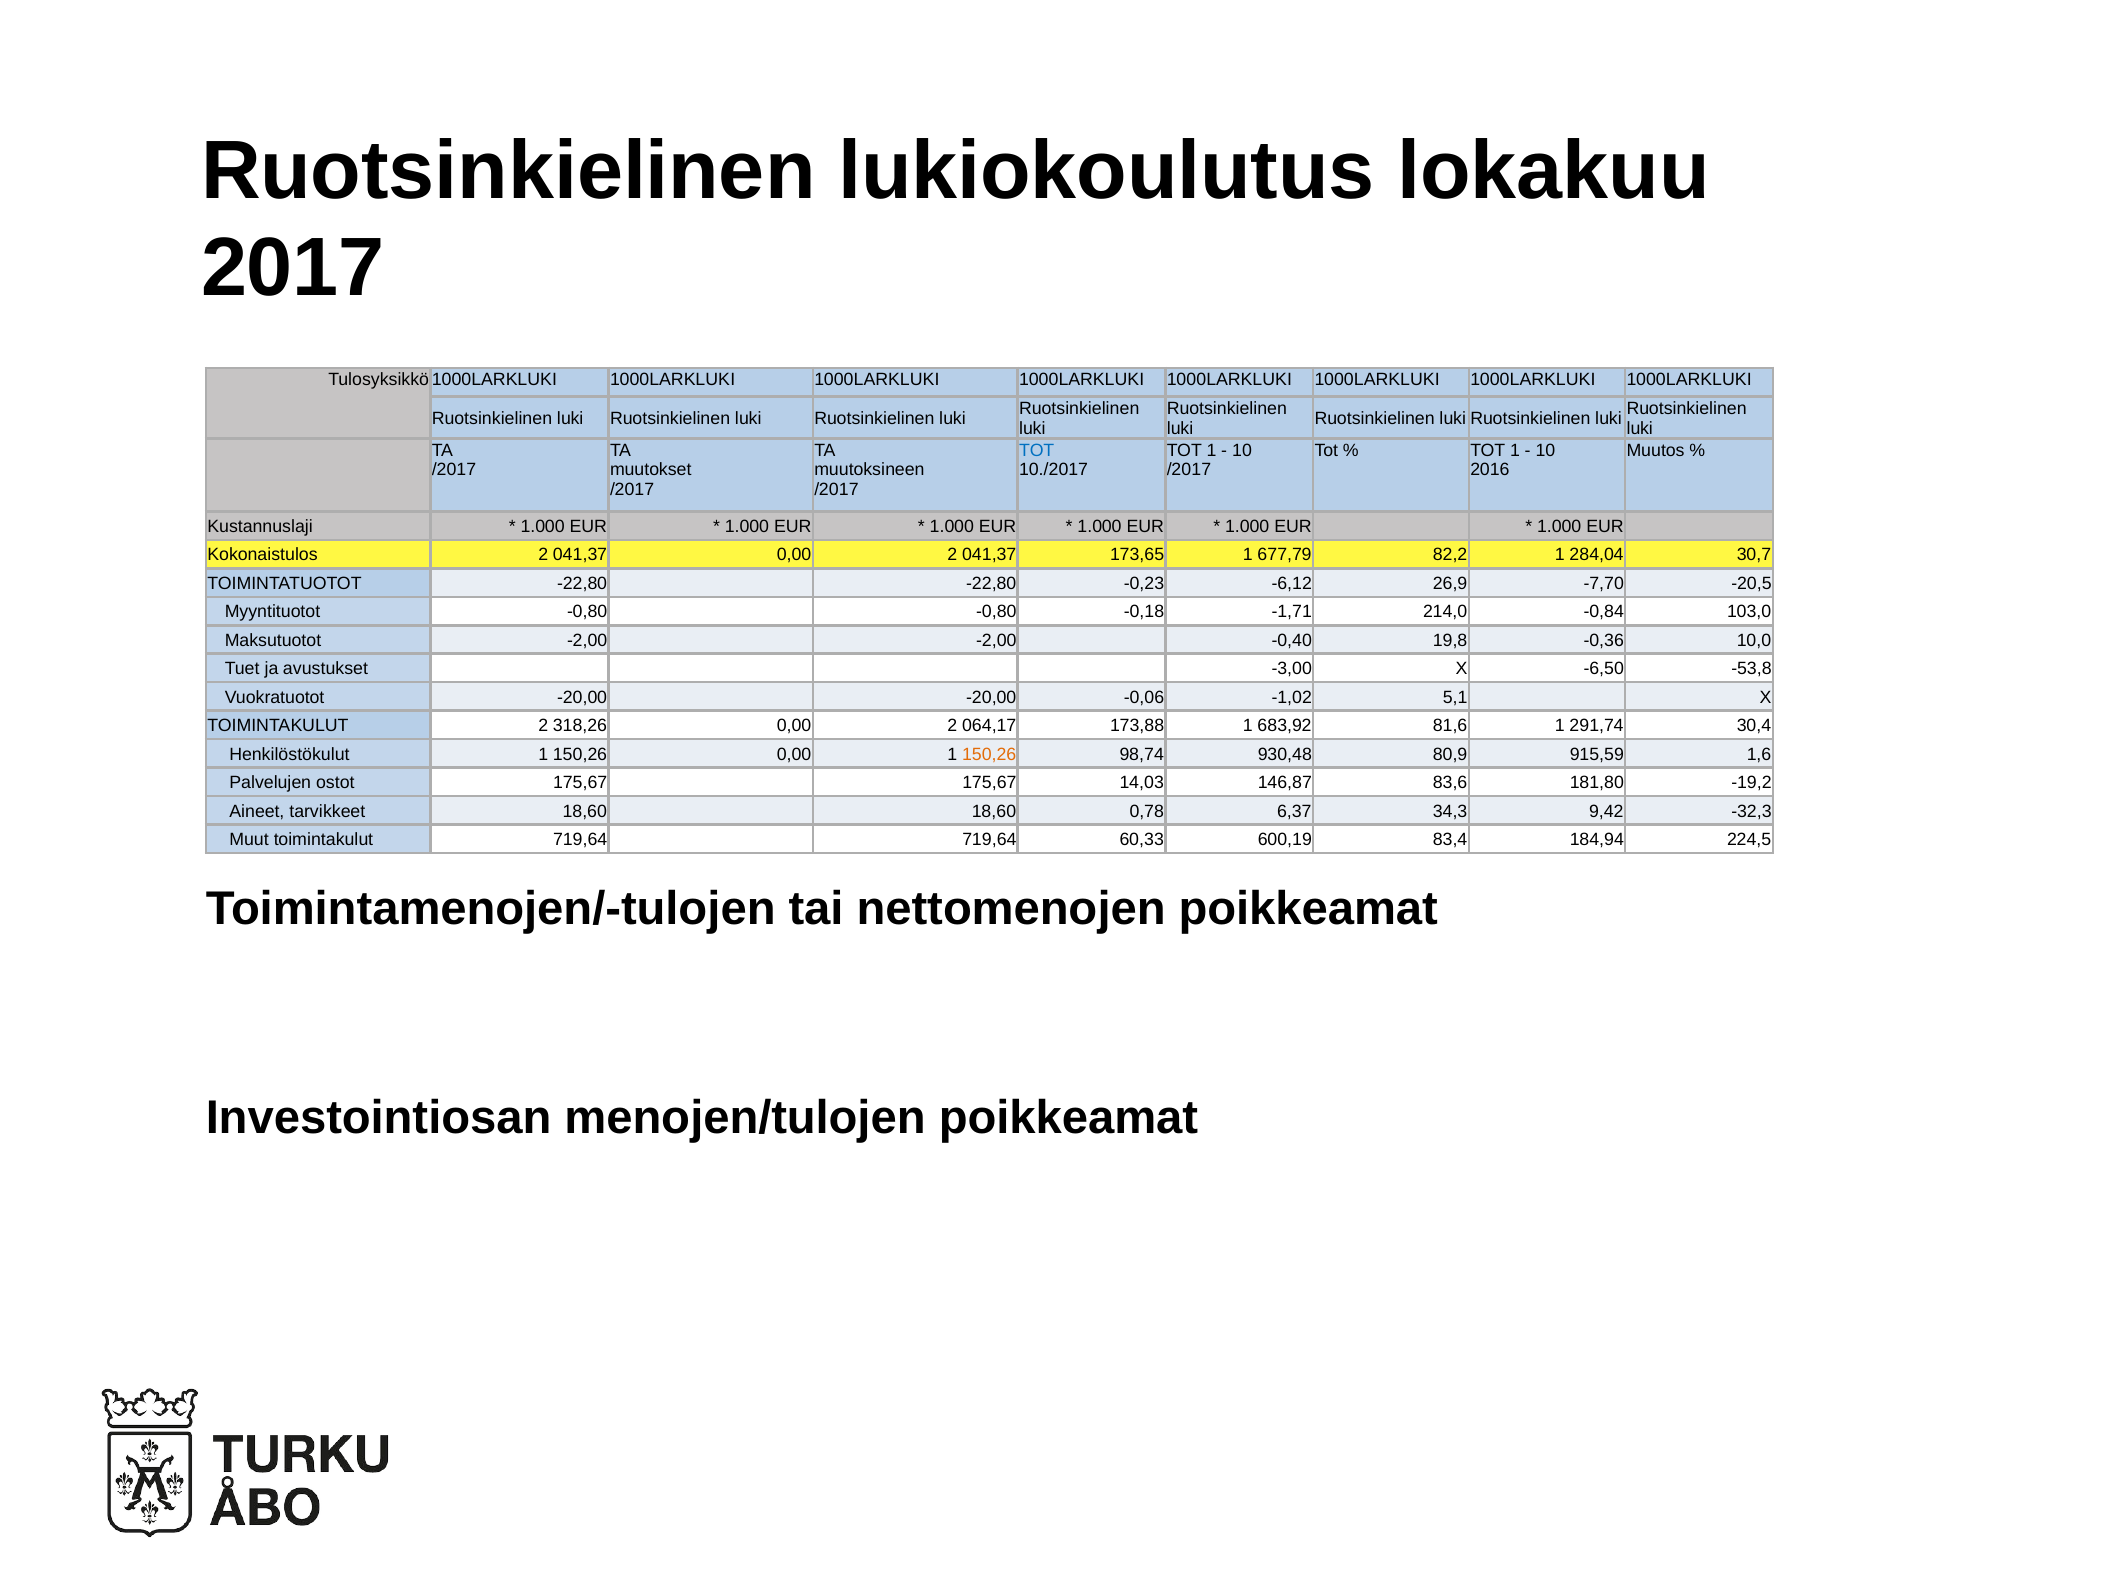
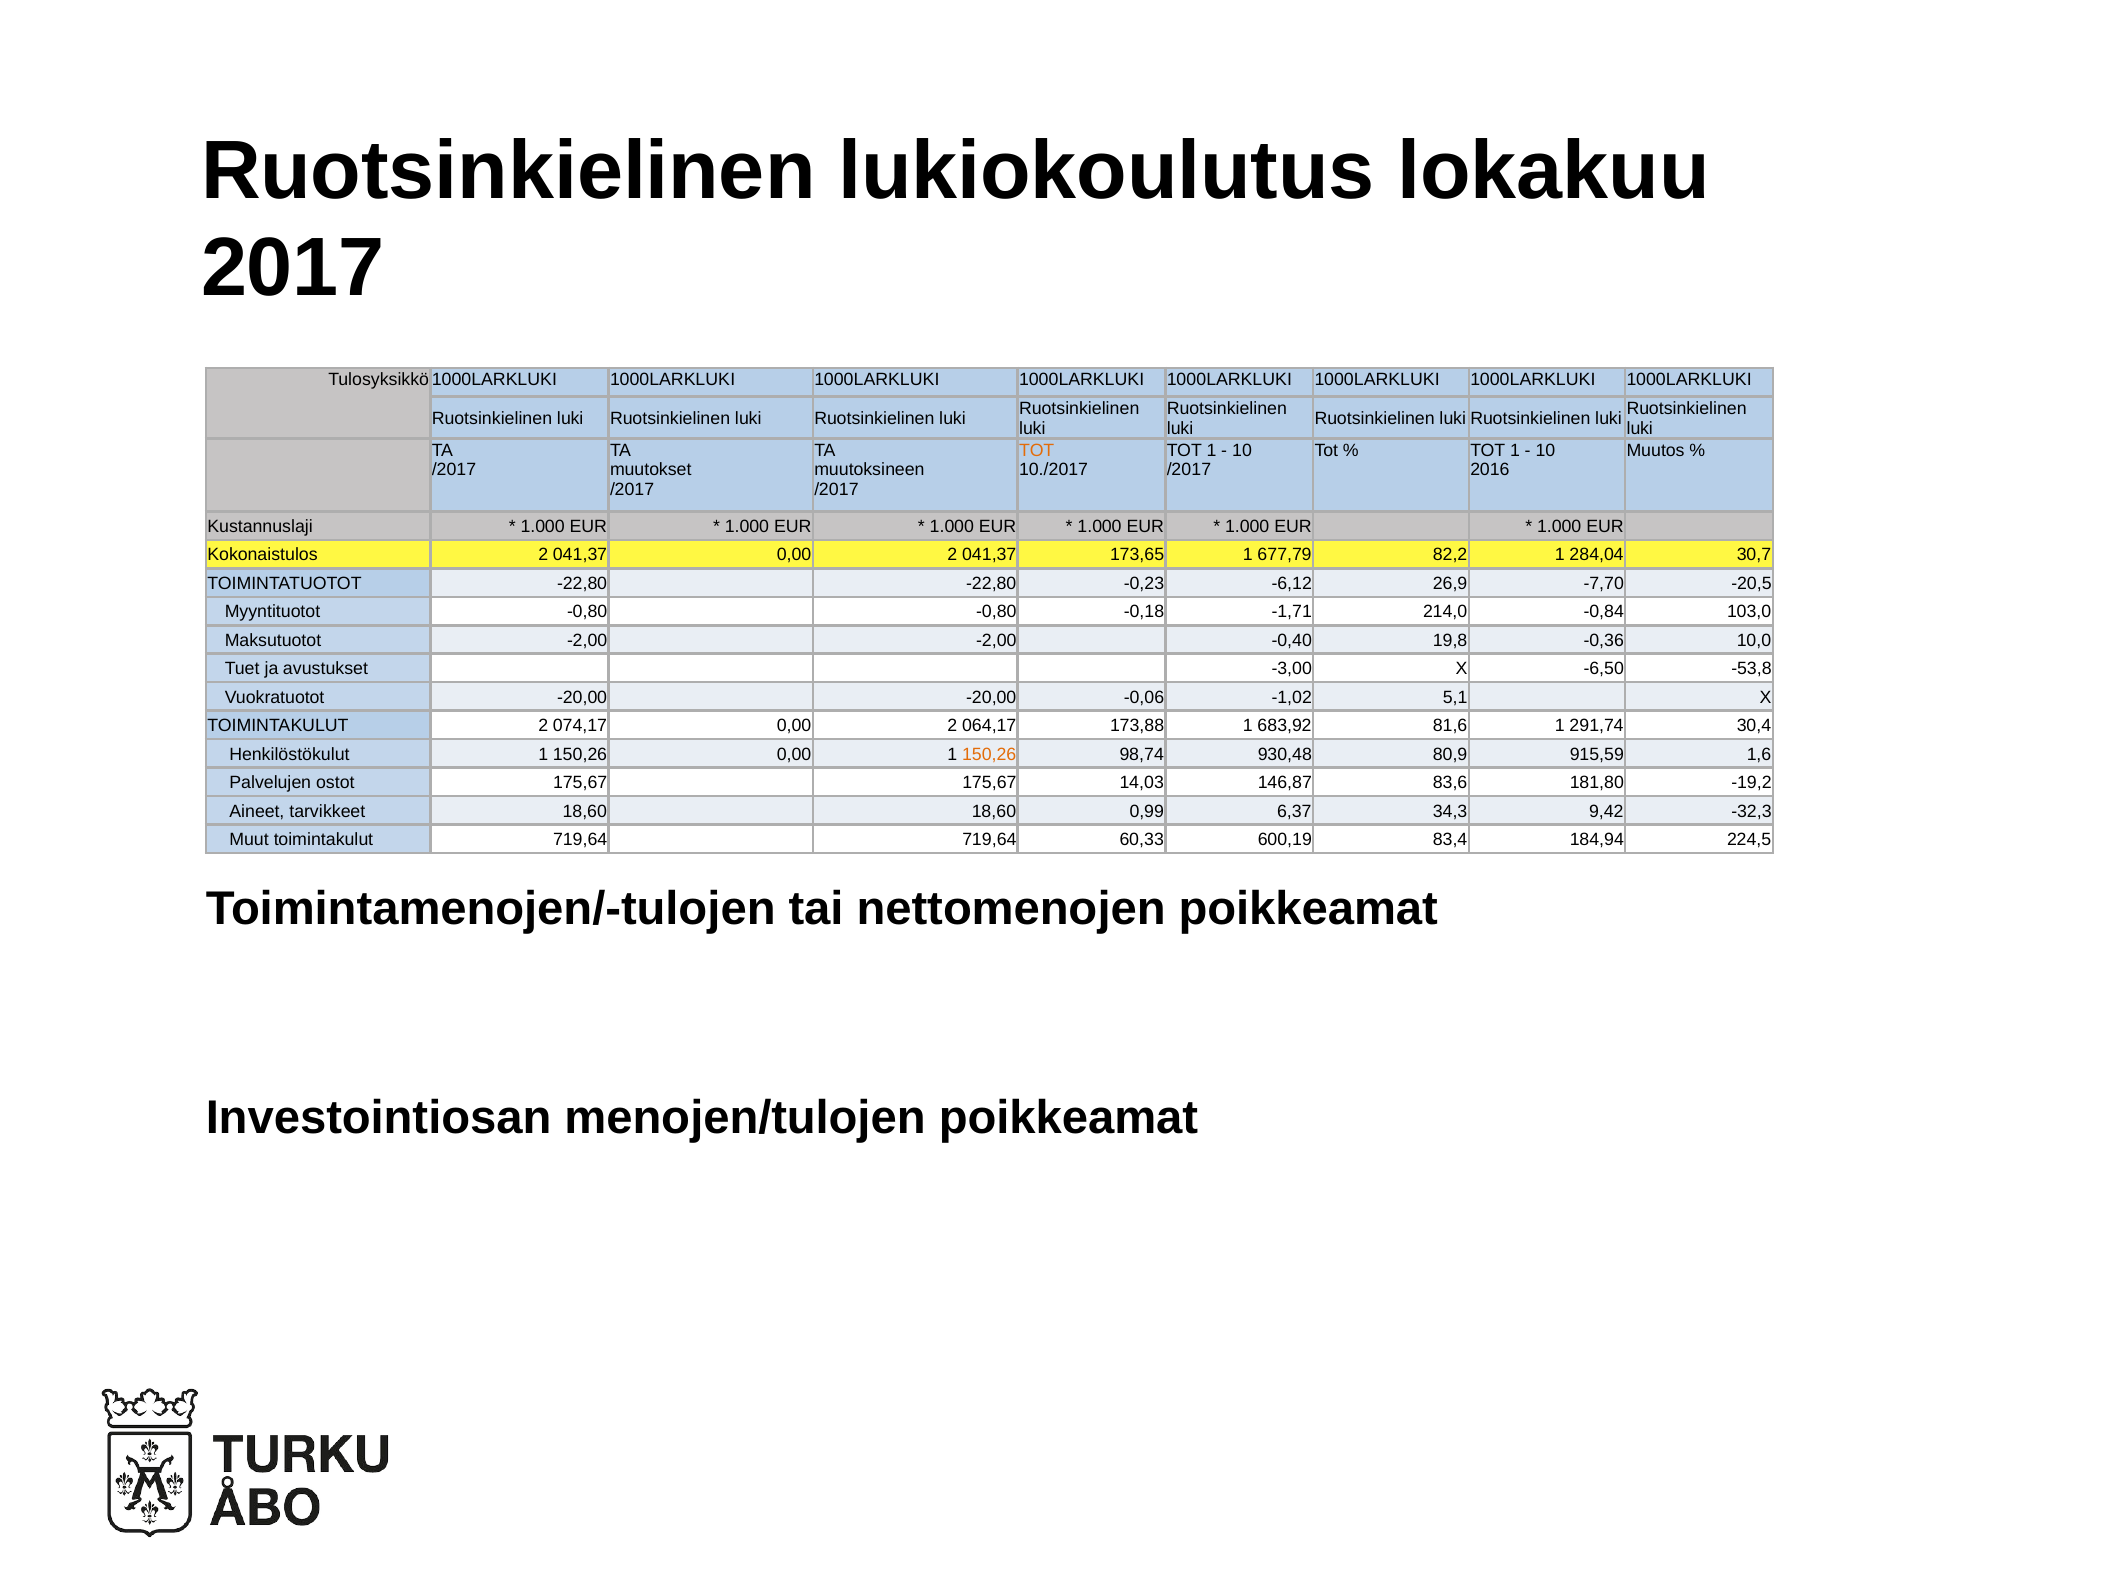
TOT colour: blue -> orange (1037, 450)
318,26: 318,26 -> 074,17 (580, 726)
0,78: 0,78 -> 0,99 (1147, 811)
